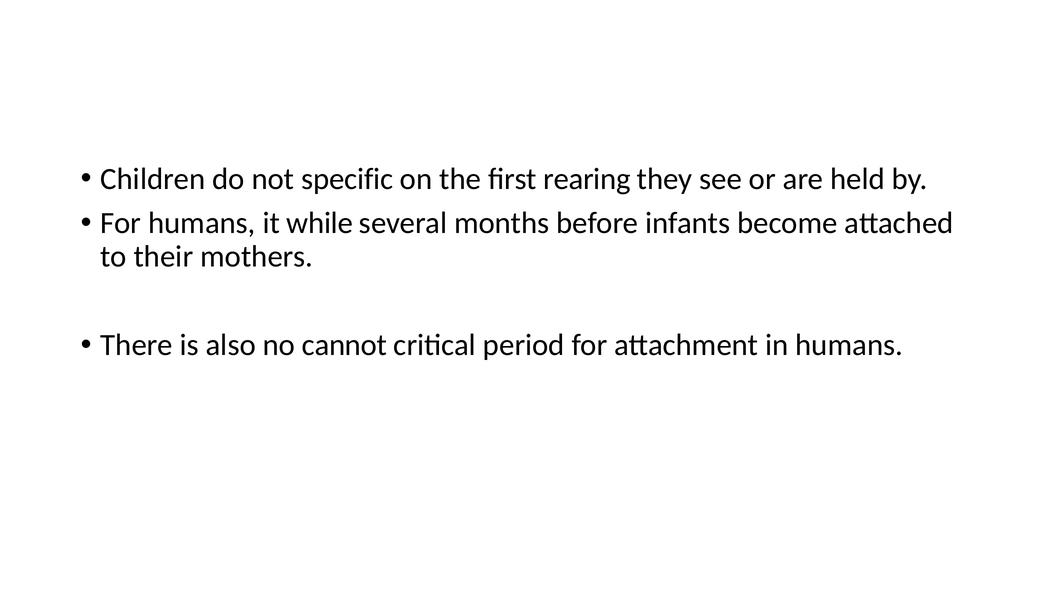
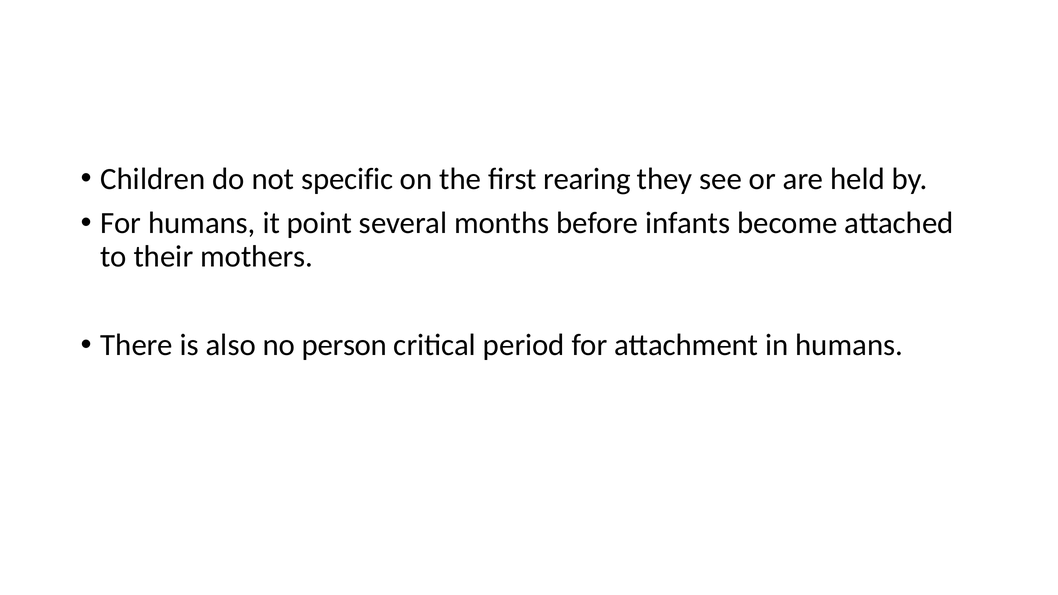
while: while -> point (320, 223)
cannot: cannot -> person (344, 345)
